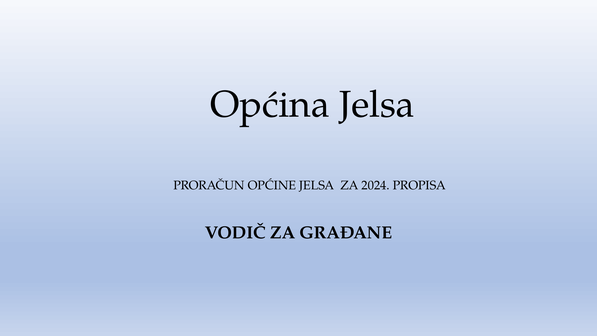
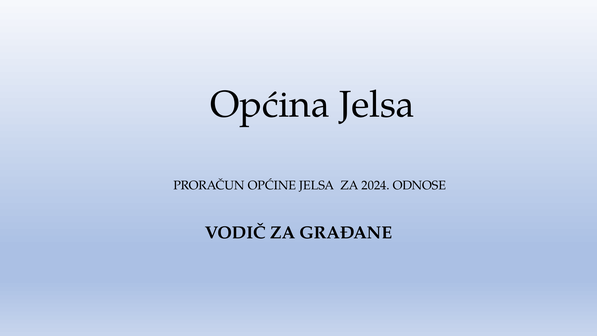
PROPISA: PROPISA -> ODNOSE (419, 185)
